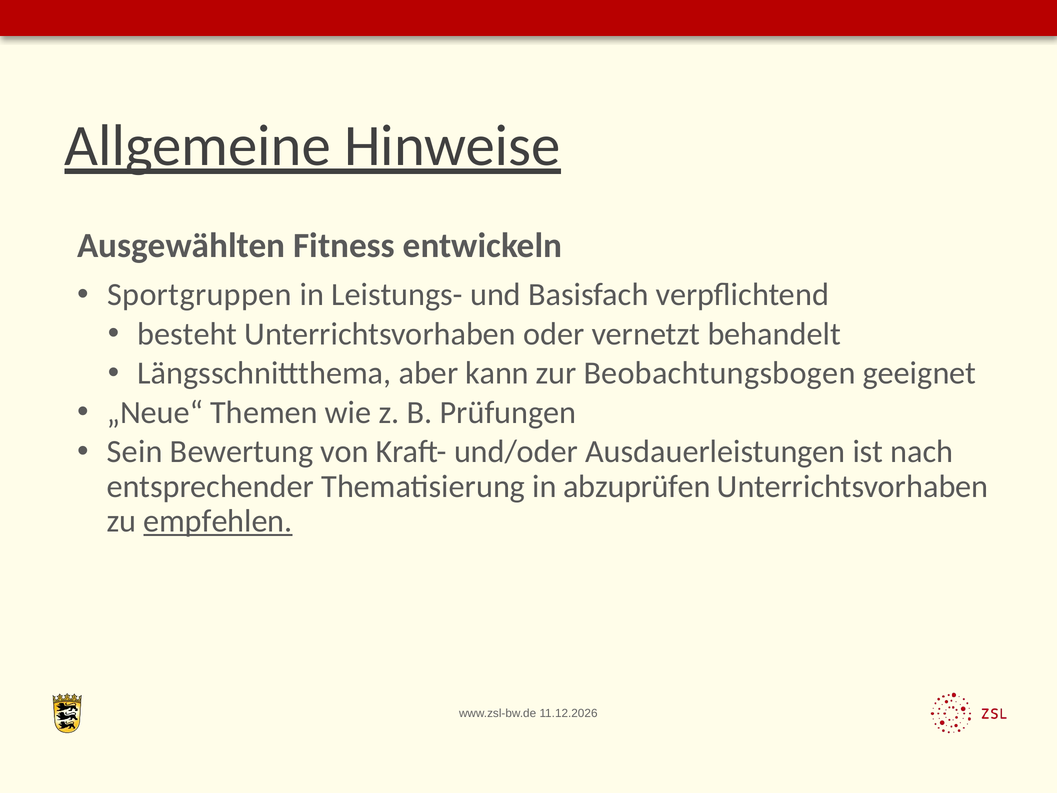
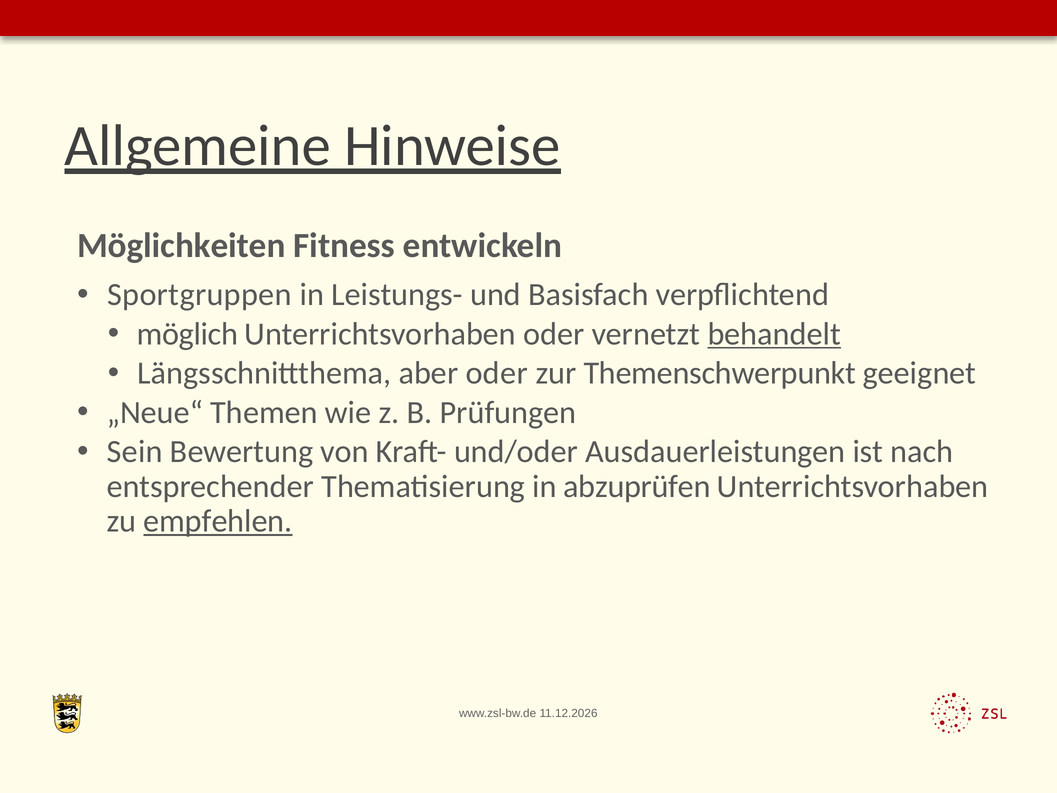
Ausgewählten: Ausgewählten -> Möglichkeiten (181, 245)
besteht: besteht -> möglich (187, 334)
behandelt underline: none -> present (774, 334)
aber kann: kann -> oder (497, 373)
Beobachtungsbogen: Beobachtungsbogen -> Themenschwerpunkt (720, 373)
